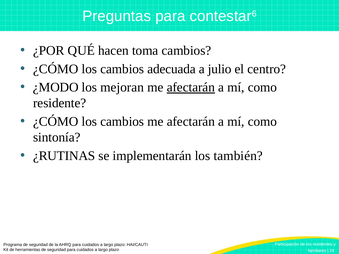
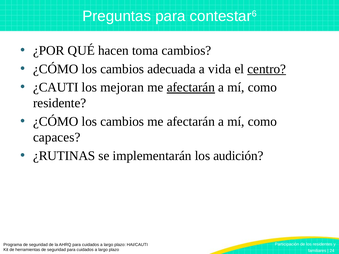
julio: julio -> vida (220, 69)
centro underline: none -> present (267, 69)
¿MODO: ¿MODO -> ¿CAUTI (56, 87)
sintonía: sintonía -> capaces (57, 137)
también: también -> audición (238, 156)
